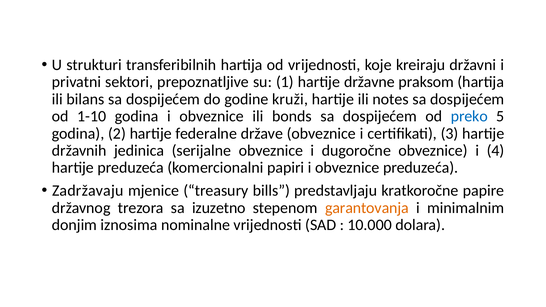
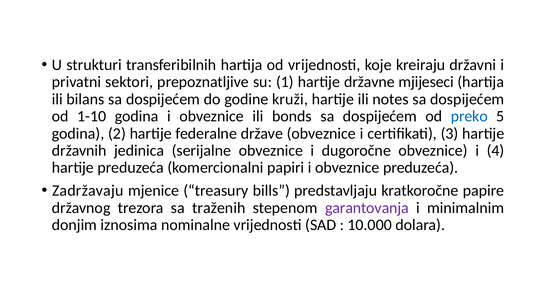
praksom: praksom -> mjijeseci (426, 82)
izuzetno: izuzetno -> traženih (219, 208)
garantovanja colour: orange -> purple (367, 208)
